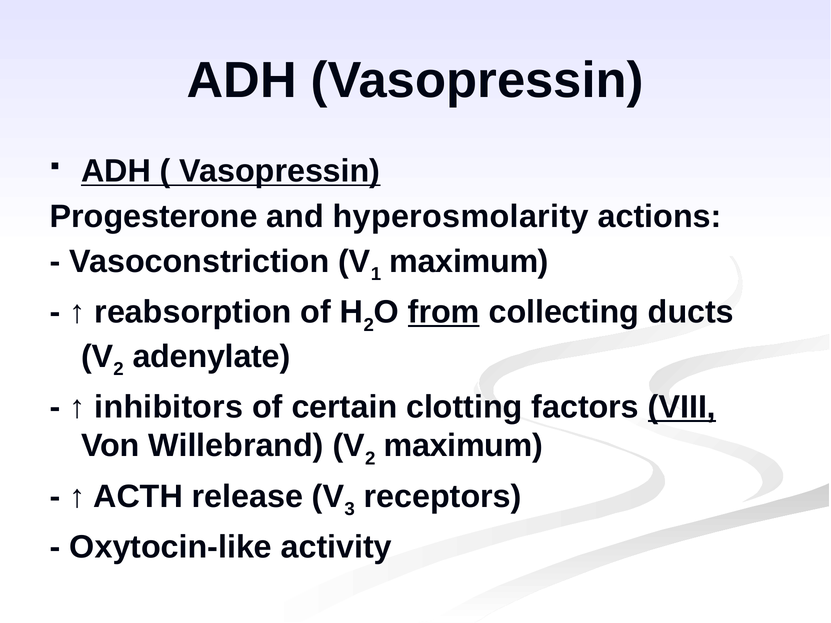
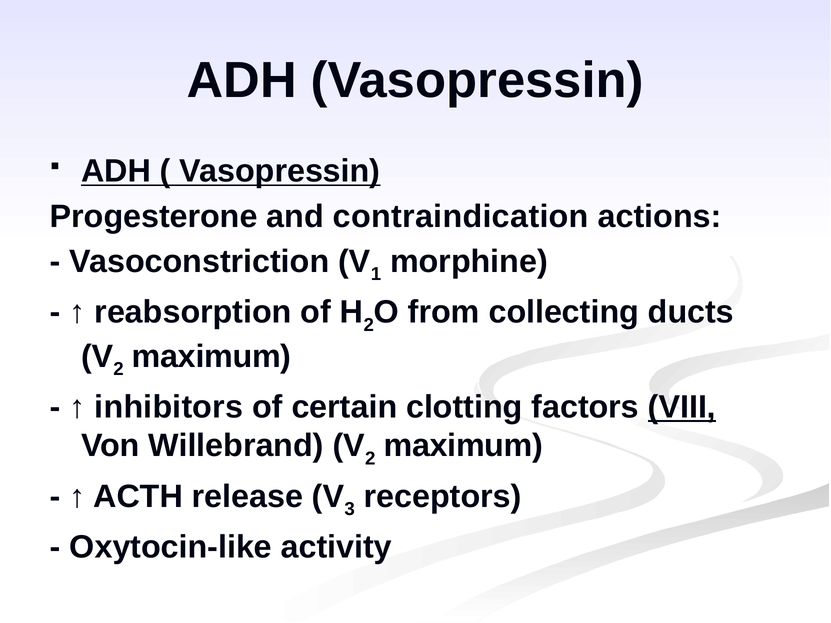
hyperosmolarity: hyperosmolarity -> contraindication (461, 217)
maximum: maximum -> morphine (469, 262)
from underline: present -> none (444, 312)
adenylate: adenylate -> maximum (212, 357)
